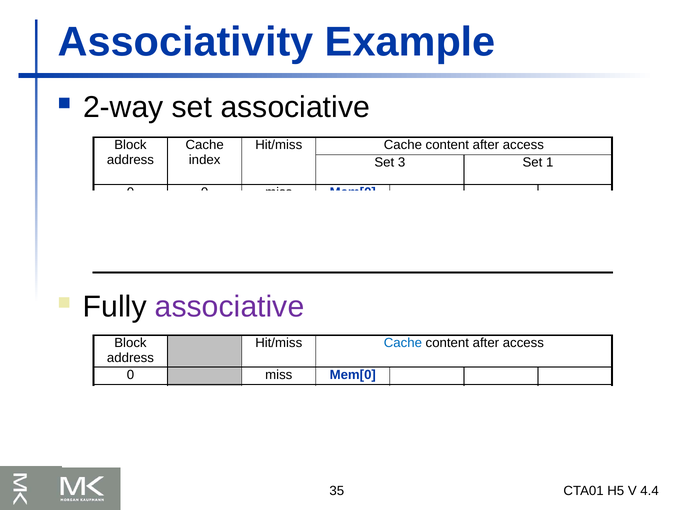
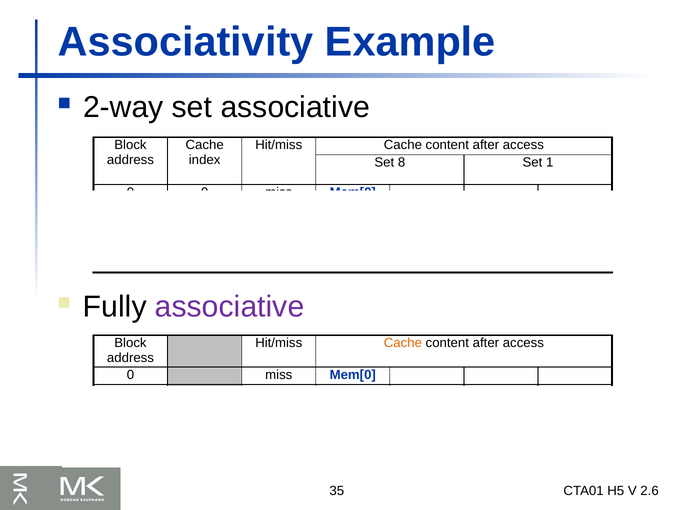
Set 3: 3 -> 8 (402, 162)
Cache colour: blue -> orange (403, 342)
4.4: 4.4 -> 2.6 (650, 490)
